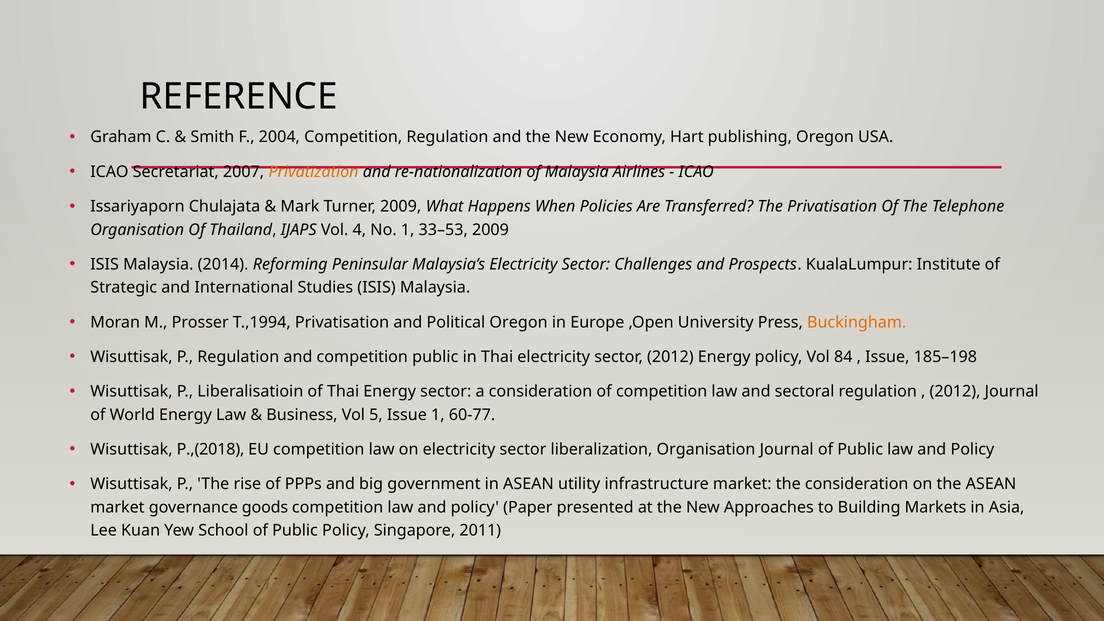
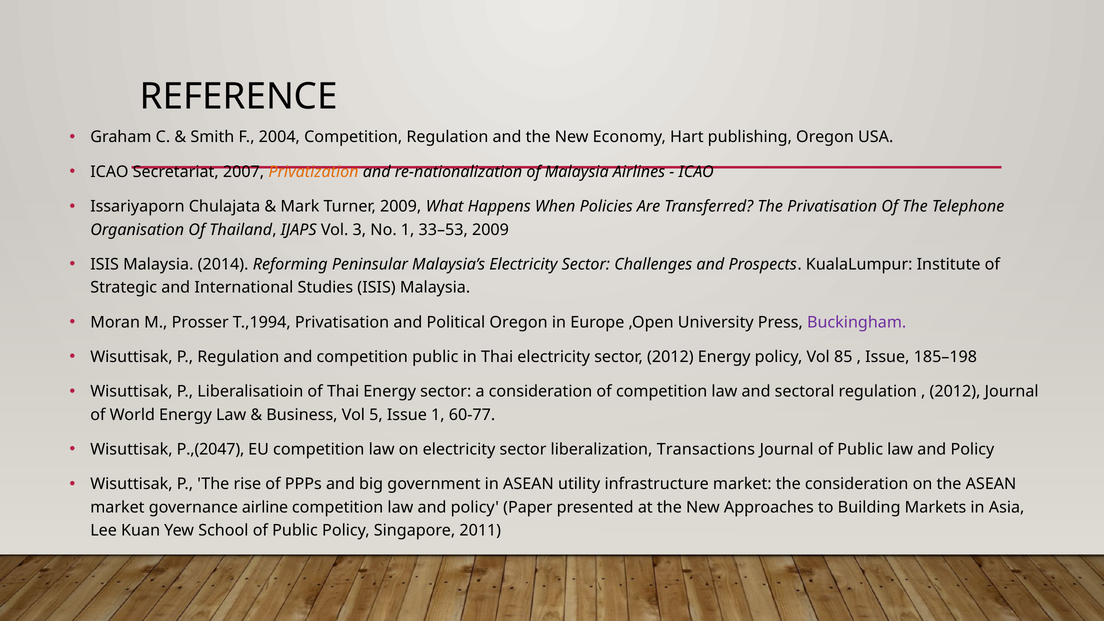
4: 4 -> 3 (359, 230)
Buckingham colour: orange -> purple (857, 322)
84: 84 -> 85 (843, 357)
P.,(2018: P.,(2018 -> P.,(2047 (211, 449)
liberalization Organisation: Organisation -> Transactions (706, 449)
goods: goods -> airline (265, 507)
